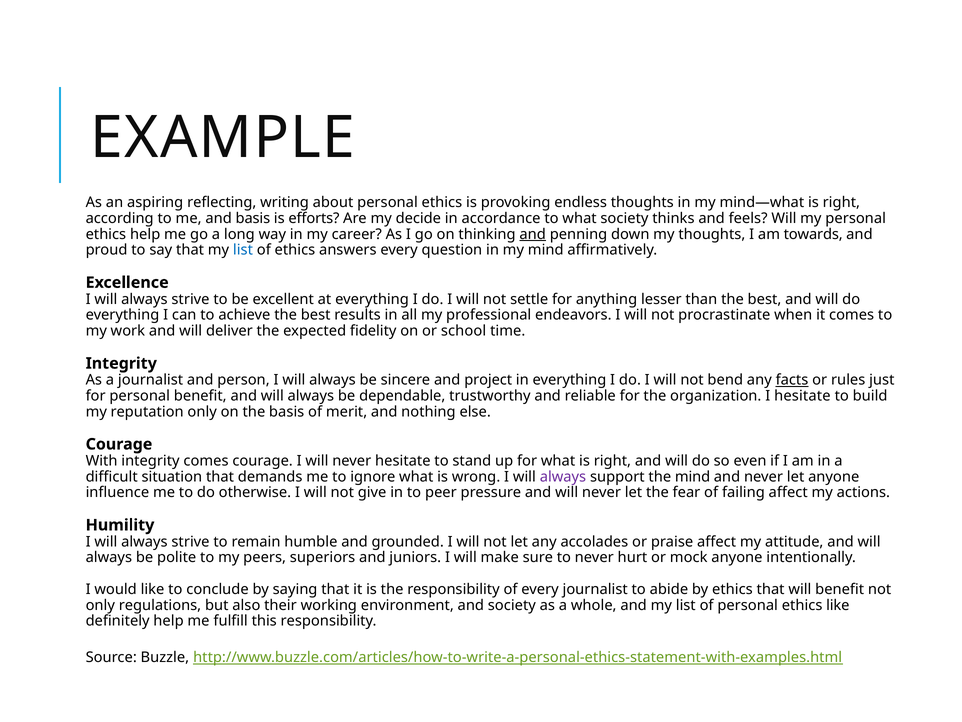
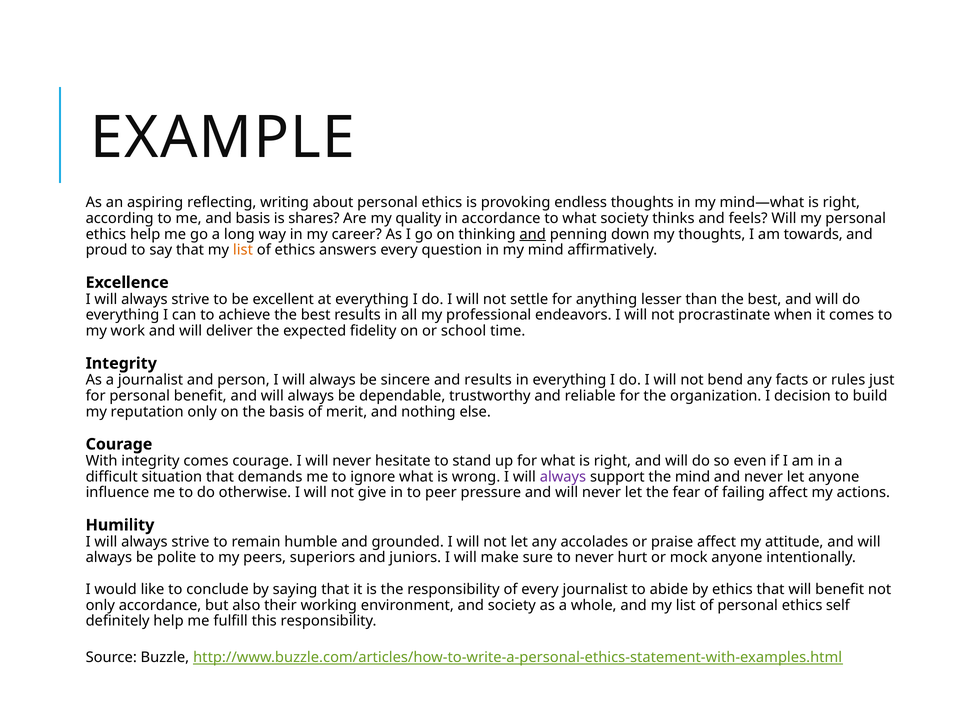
efforts: efforts -> shares (314, 218)
decide: decide -> quality (418, 218)
list colour: blue -> orange (243, 250)
and project: project -> results (488, 380)
facts underline: present -> none (792, 380)
I hesitate: hesitate -> decision (802, 396)
only regulations: regulations -> accordance (160, 605)
ethics like: like -> self (838, 605)
